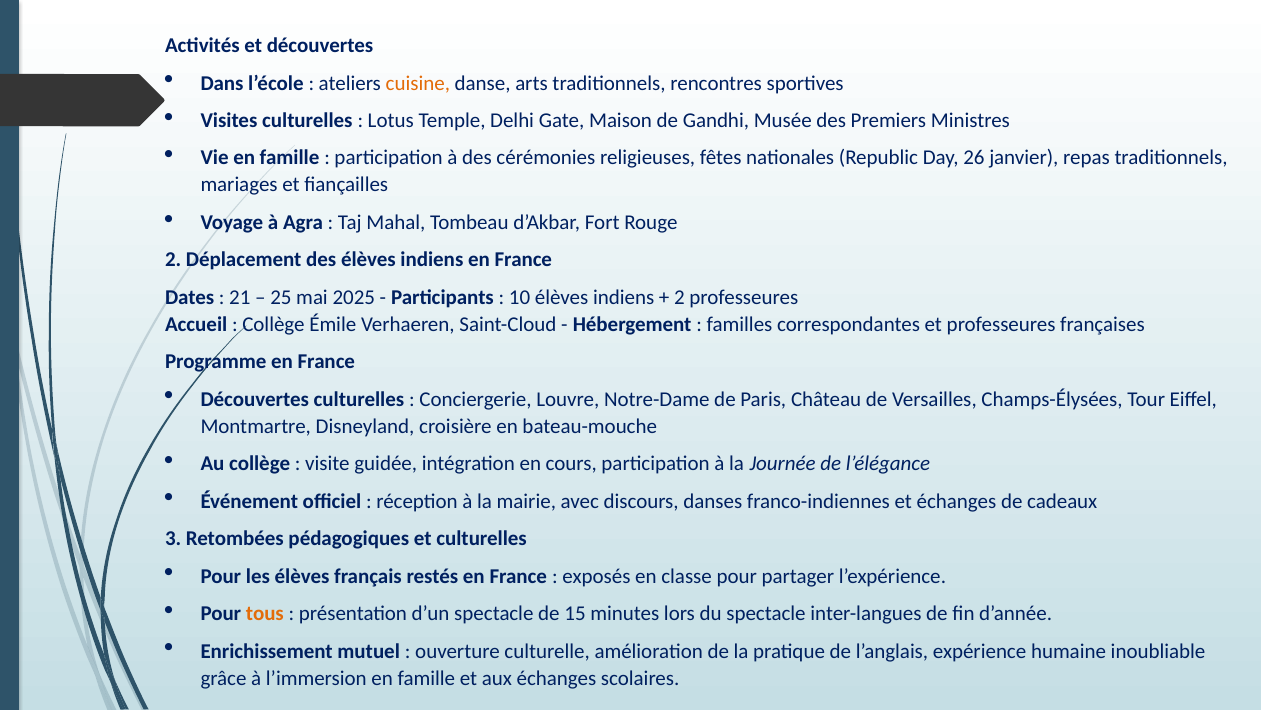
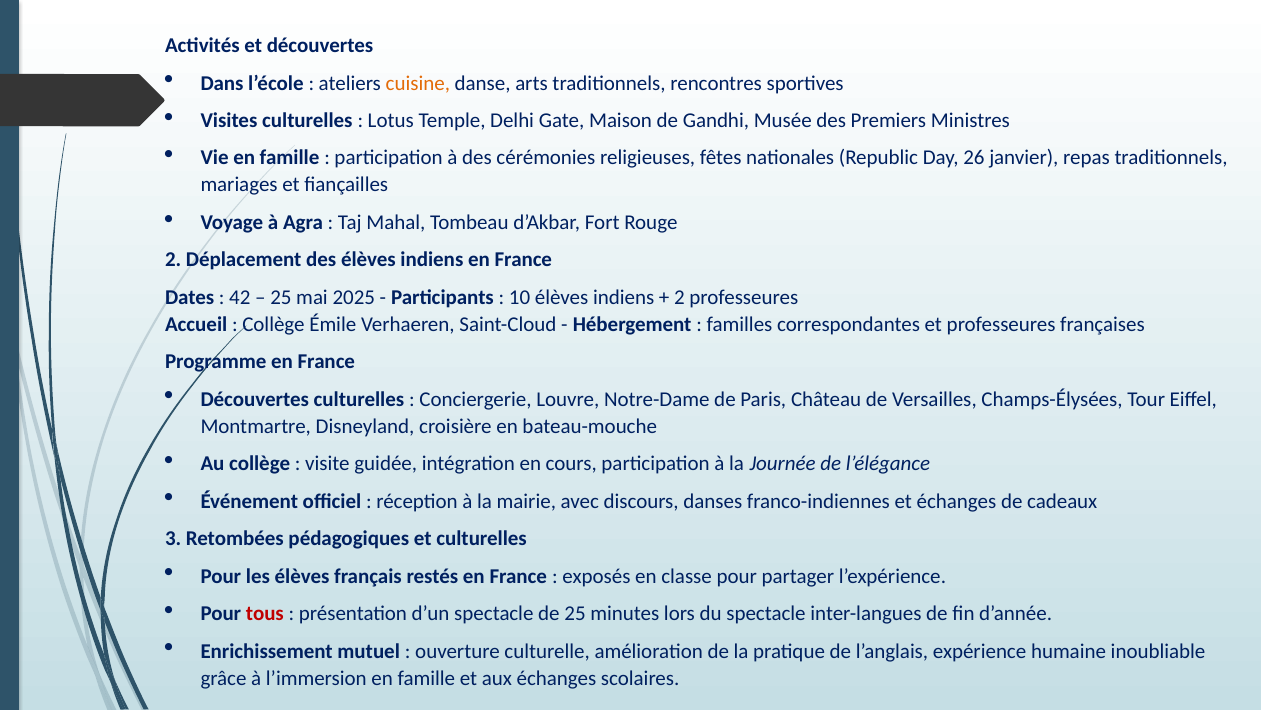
21: 21 -> 42 (240, 297)
tous colour: orange -> red (265, 613)
de 15: 15 -> 25 (575, 613)
